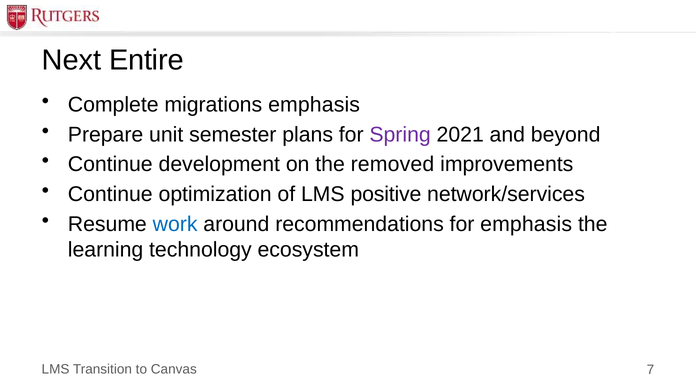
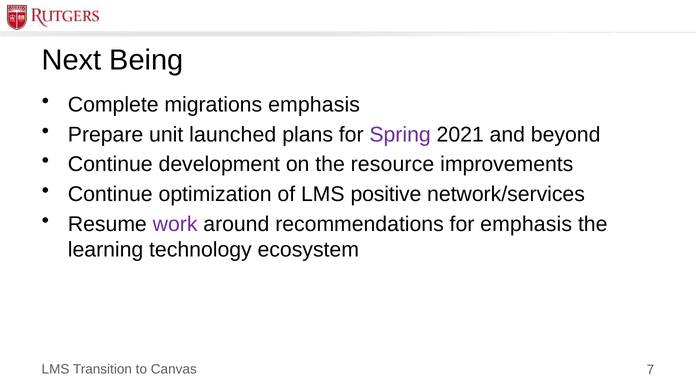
Entire: Entire -> Being (146, 60)
semester: semester -> launched (233, 134)
removed: removed -> resource (392, 164)
work colour: blue -> purple (175, 224)
